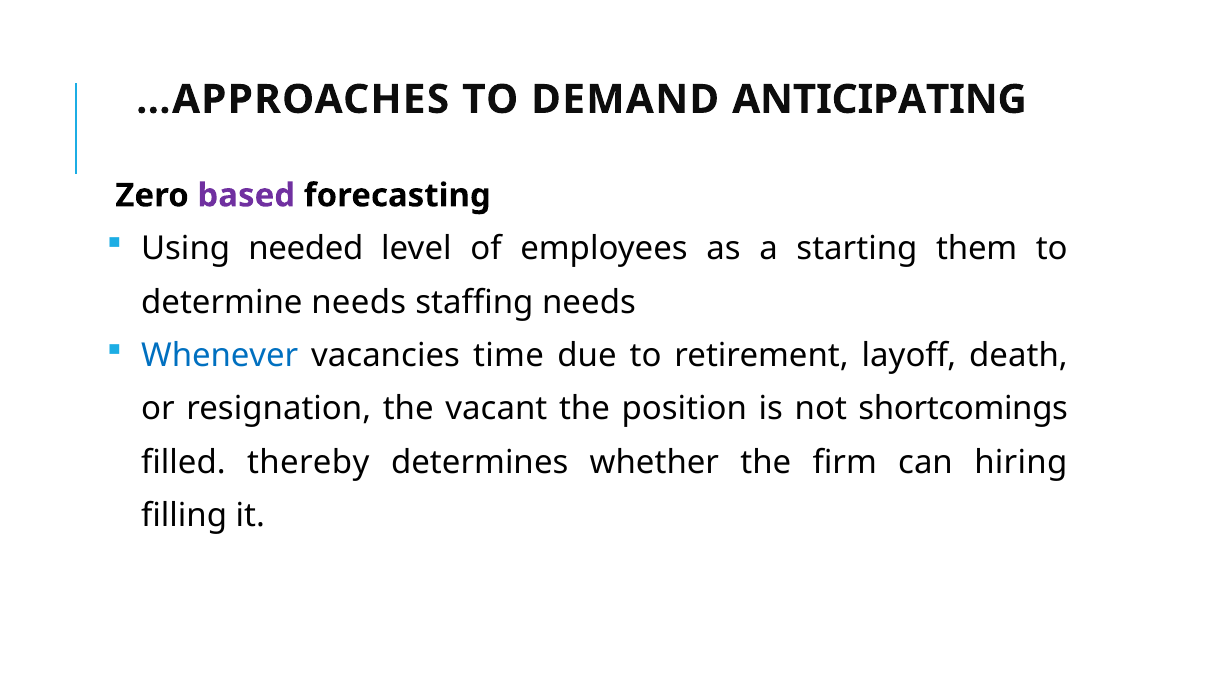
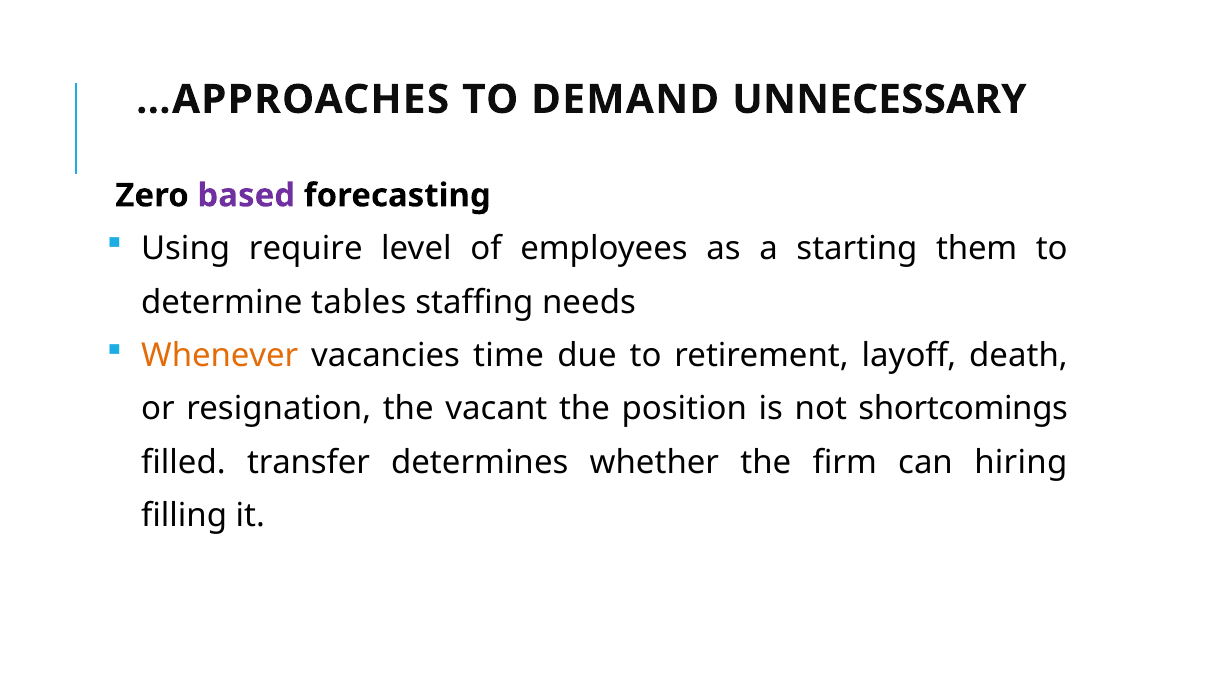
ANTICIPATING: ANTICIPATING -> UNNECESSARY (879, 100)
needed: needed -> require (306, 249)
determine needs: needs -> tables (359, 302)
Whenever colour: blue -> orange (220, 356)
thereby: thereby -> transfer (308, 463)
